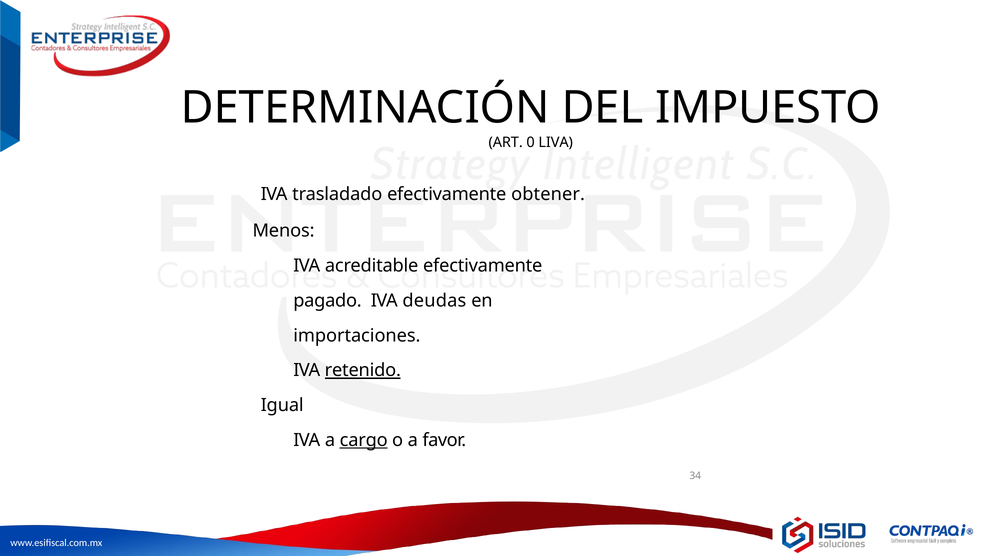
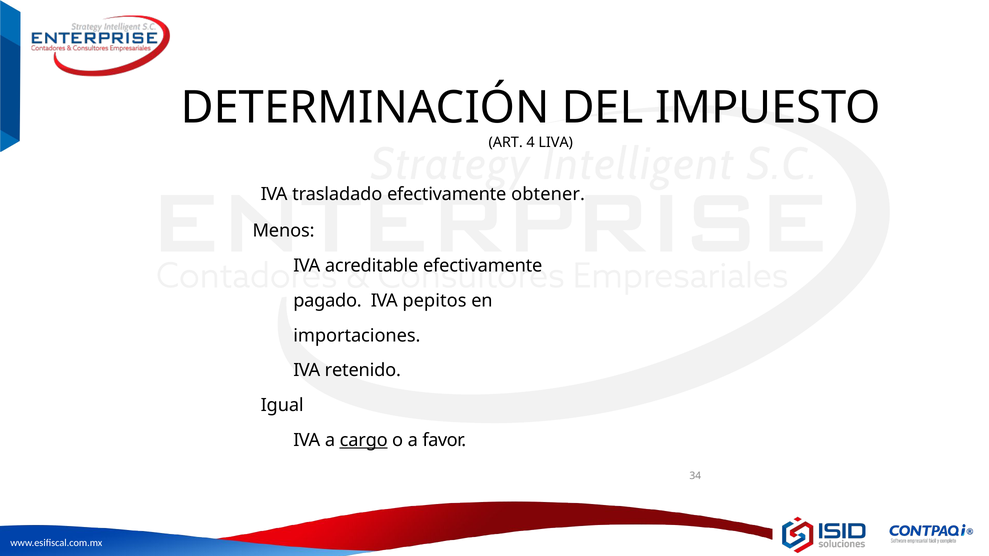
0: 0 -> 4 (531, 142)
deudas: deudas -> pepitos (434, 301)
retenido underline: present -> none (363, 371)
